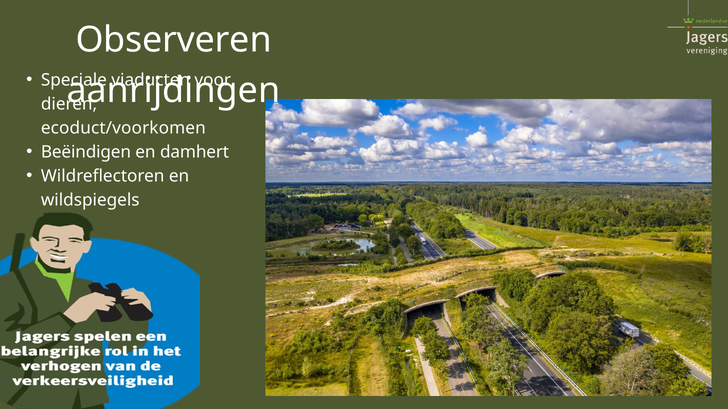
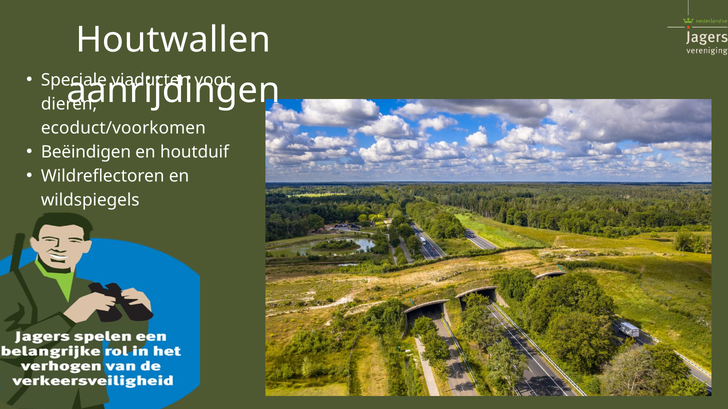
Observeren: Observeren -> Houtwallen (173, 40)
damhert: damhert -> houtduif (195, 152)
